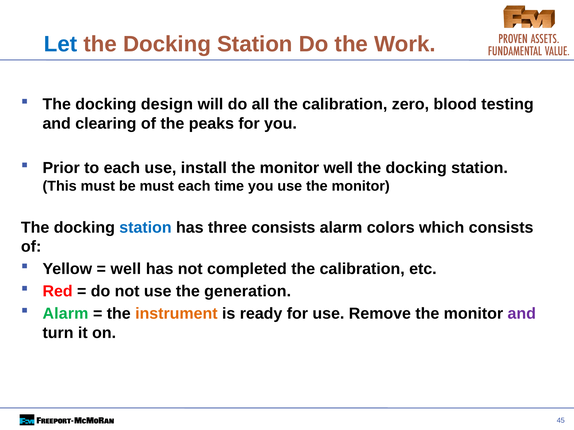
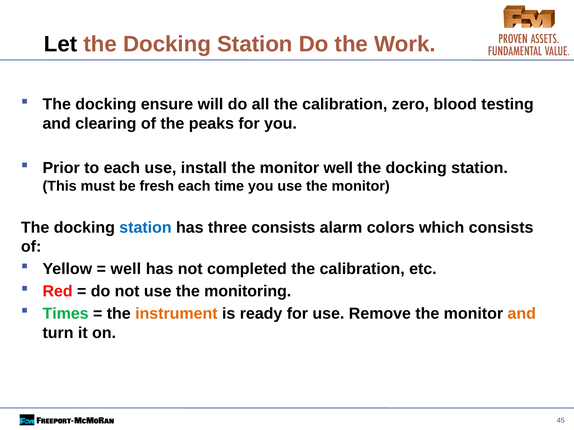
Let colour: blue -> black (61, 44)
design: design -> ensure (167, 104)
be must: must -> fresh (157, 186)
generation: generation -> monitoring (248, 292)
Alarm: Alarm -> Times (66, 314)
and colour: purple -> orange (522, 314)
